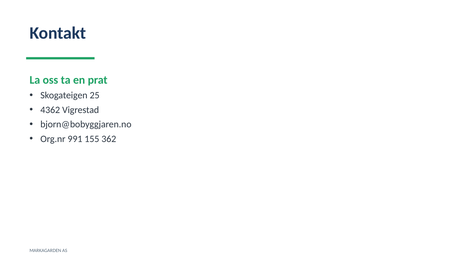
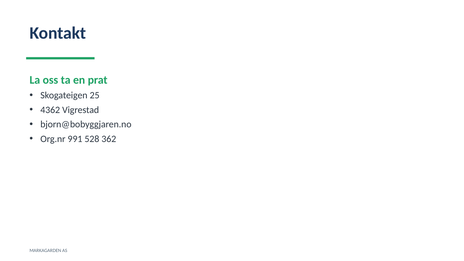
155: 155 -> 528 (92, 139)
